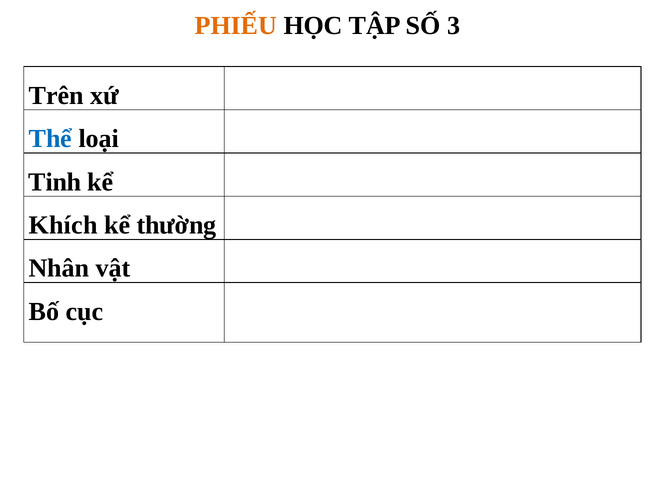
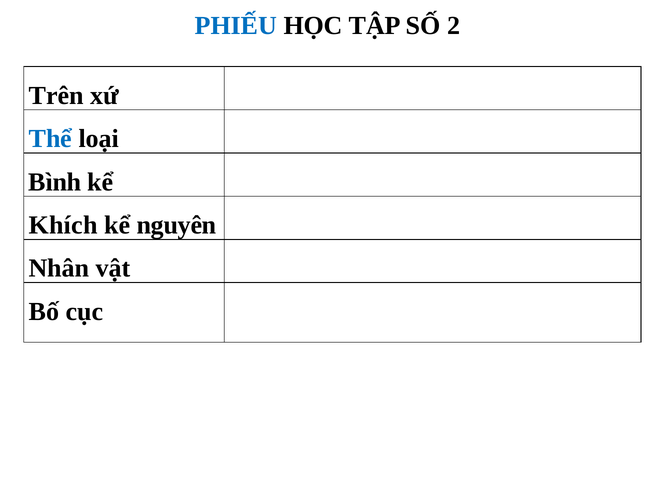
PHIẾU colour: orange -> blue (236, 26)
3: 3 -> 2 (454, 26)
Tinh: Tinh -> Bình (55, 182)
thường: thường -> nguyên (177, 225)
